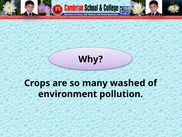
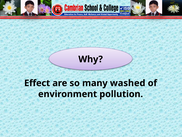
Crops: Crops -> Effect (37, 83)
